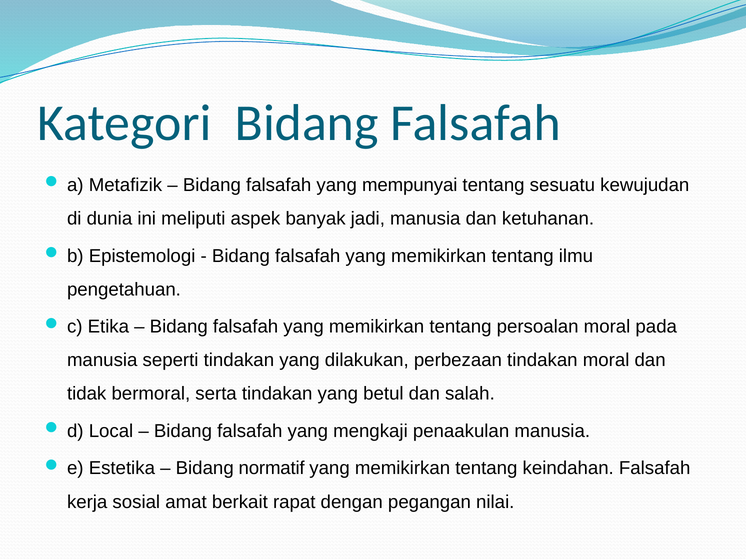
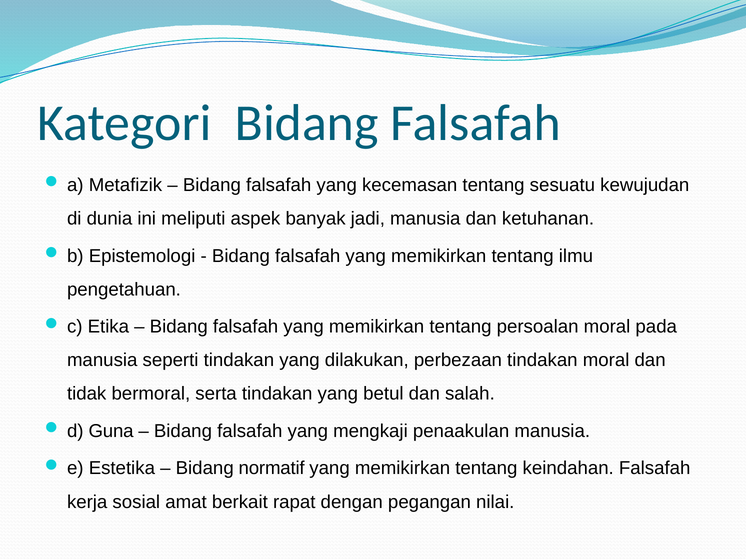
mempunyai: mempunyai -> kecemasan (410, 185)
Local: Local -> Guna (111, 431)
